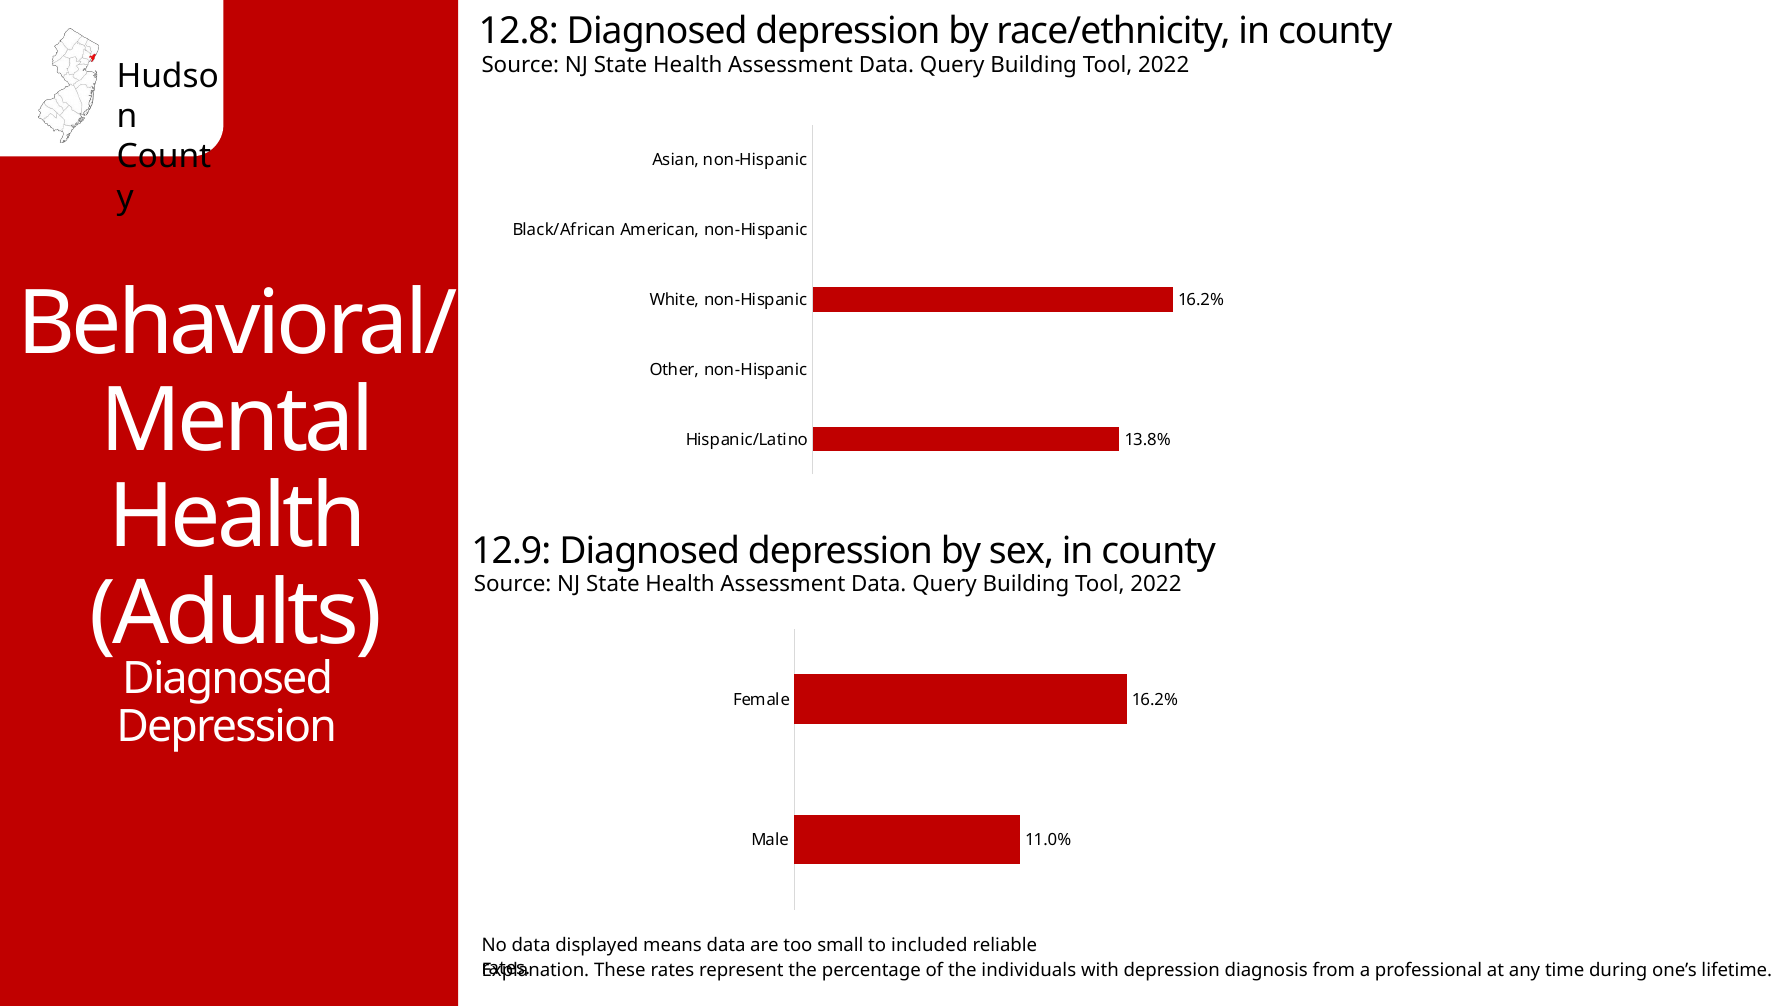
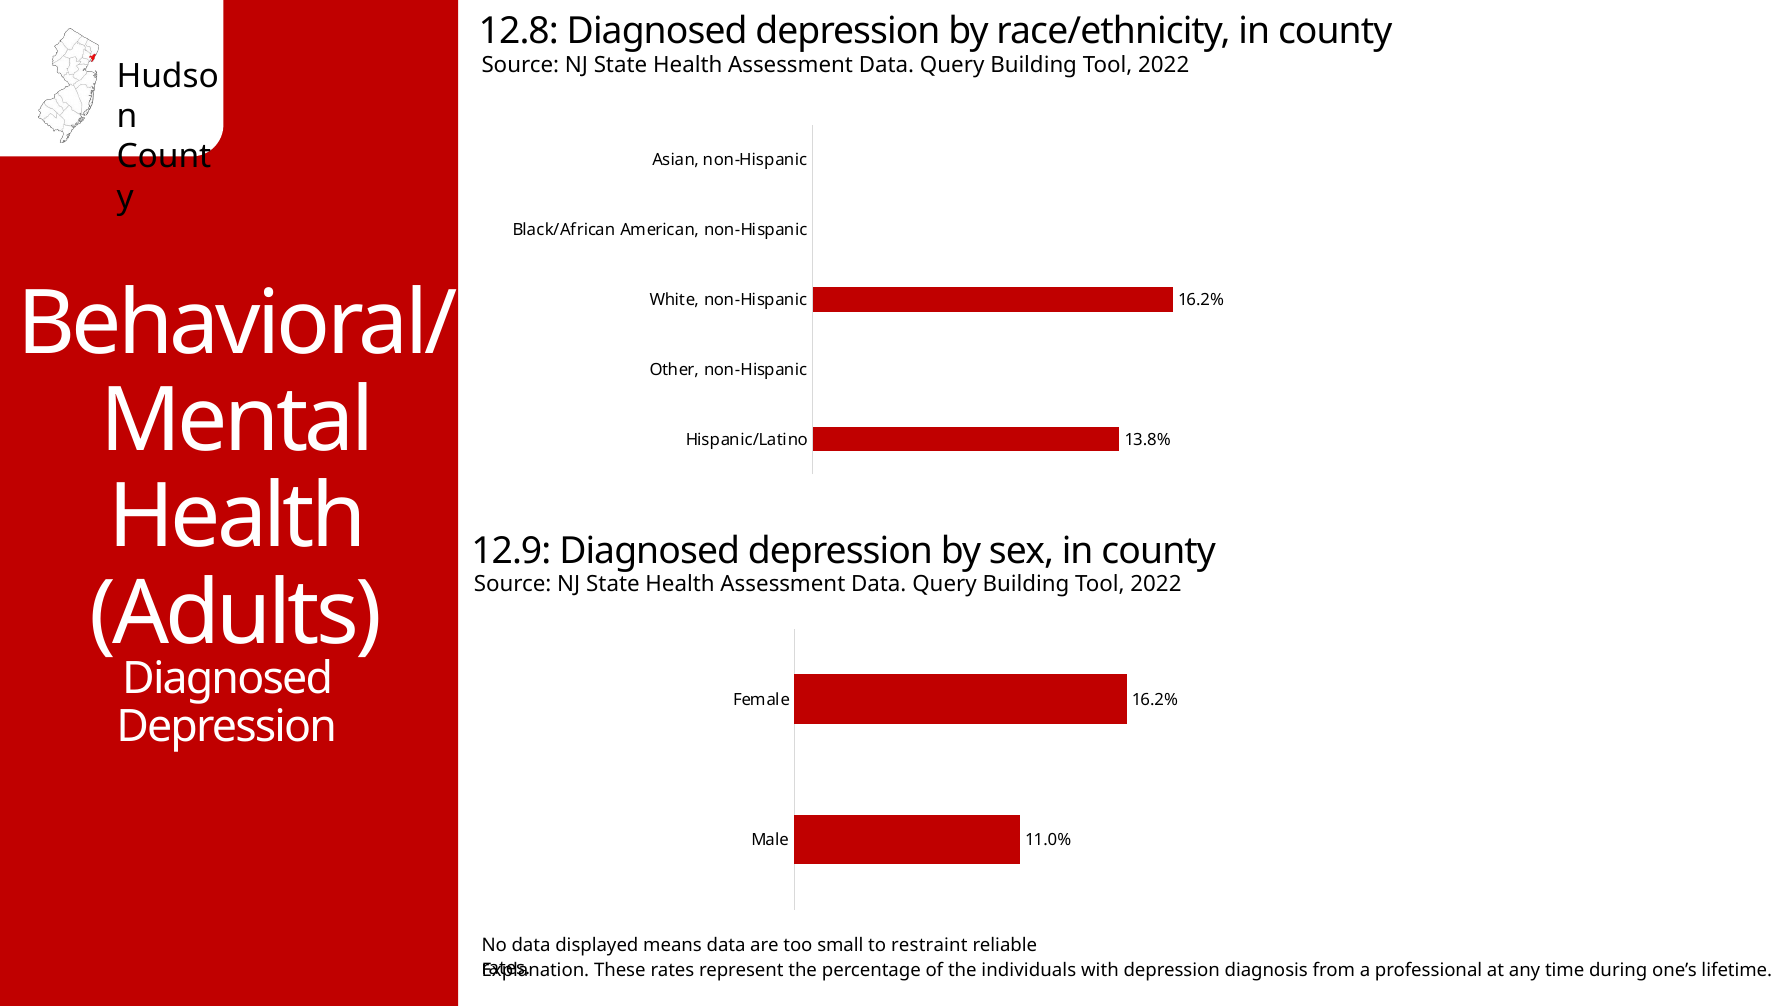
included: included -> restraint (929, 945)
